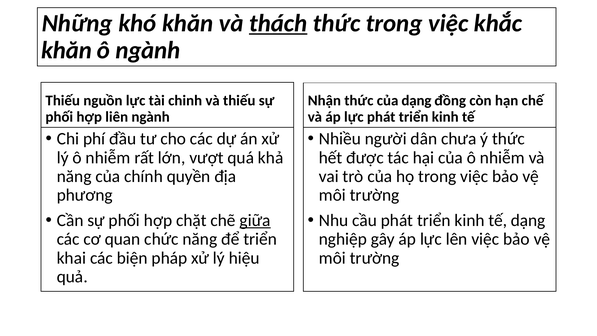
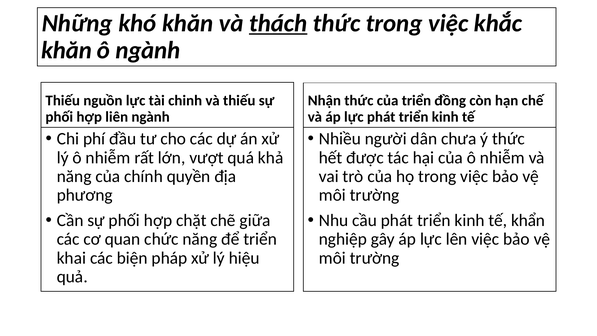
của dạng: dạng -> triển (416, 101)
giữa underline: present -> none (255, 220)
tế dạng: dạng -> khẩn (528, 220)
